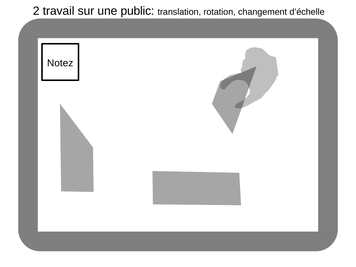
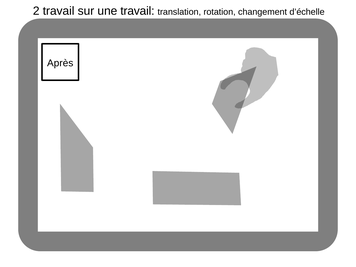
une public: public -> travail (137, 11)
Notez: Notez -> Après (60, 63)
